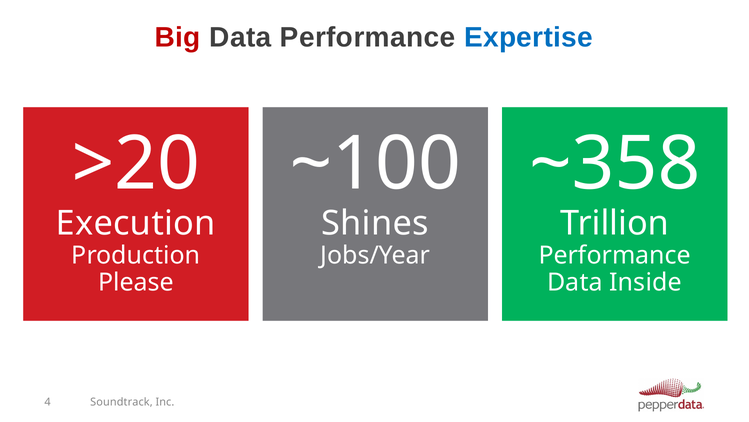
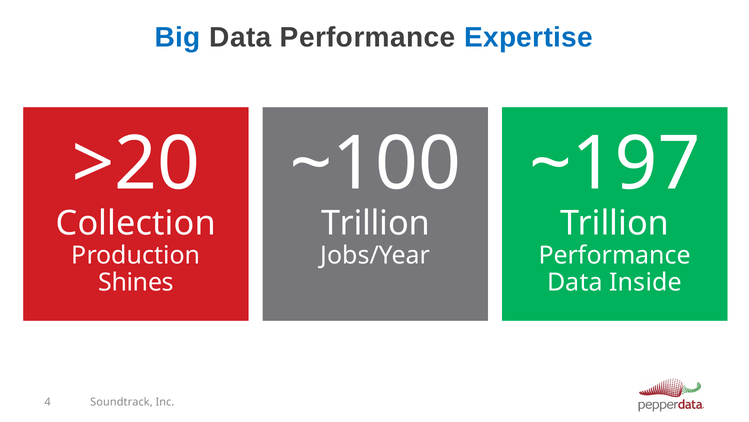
Big colour: red -> blue (178, 37)
~358: ~358 -> ~197 (615, 164)
Execution: Execution -> Collection (136, 223)
Shines: Shines -> Trillion (375, 223)
Please: Please -> Shines (136, 282)
